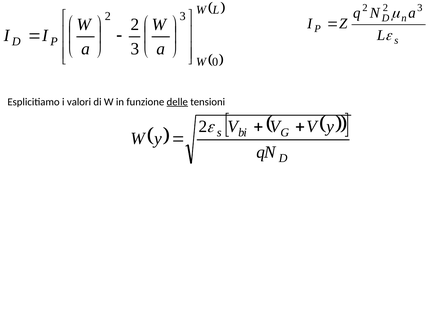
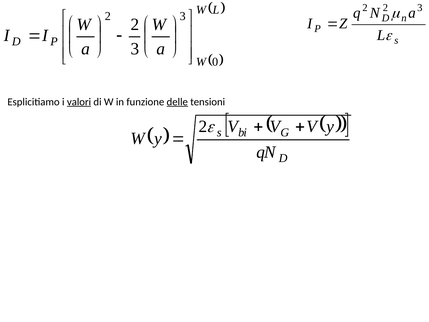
valori underline: none -> present (79, 102)
